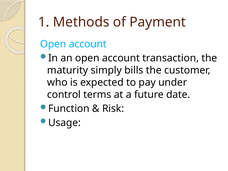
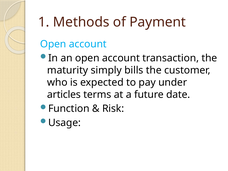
control: control -> articles (64, 95)
